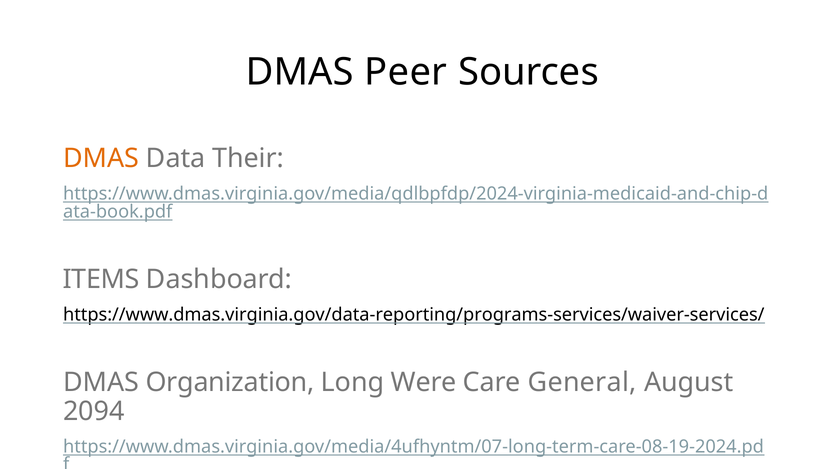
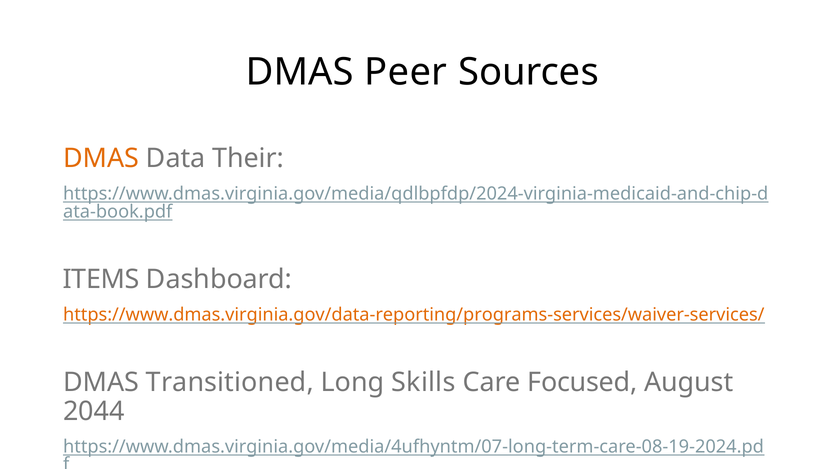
https://www.dmas.virginia.gov/data-reporting/programs-services/waiver-services/ colour: black -> orange (414, 314)
Organization: Organization -> Transitioned (230, 382)
Were: Were -> Skills (423, 382)
General: General -> Focused (582, 382)
2094: 2094 -> 2044 (94, 411)
